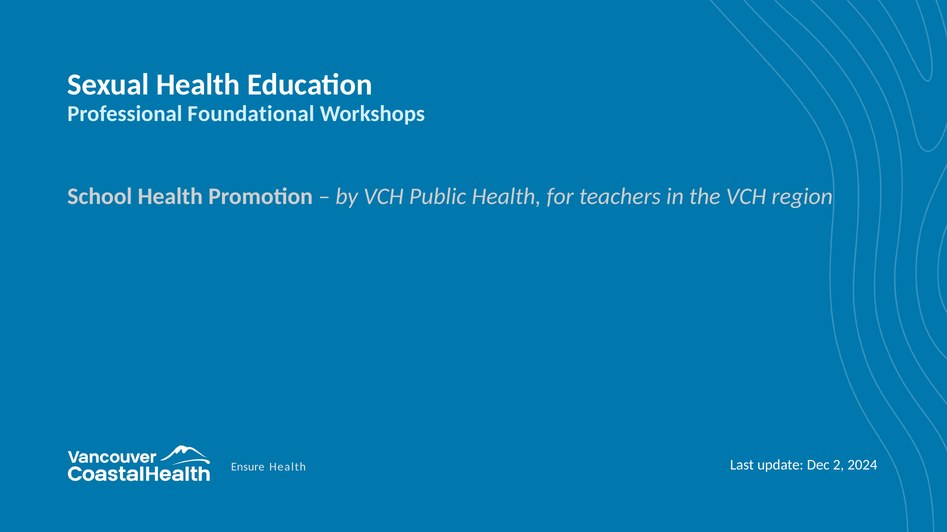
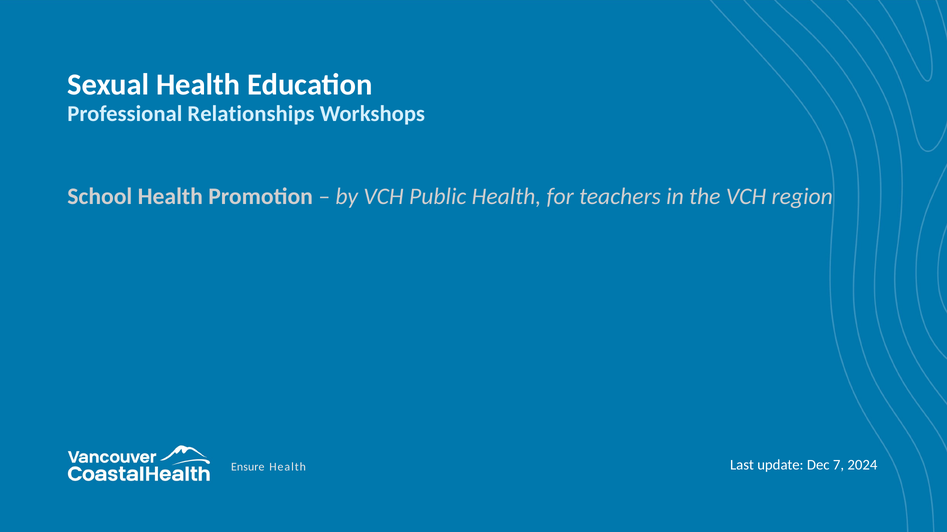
Foundational: Foundational -> Relationships (251, 114)
2: 2 -> 7 (838, 465)
